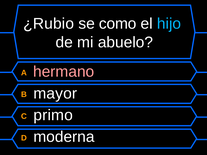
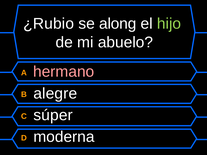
como: como -> along (118, 24)
hijo colour: light blue -> light green (169, 24)
mayor: mayor -> alegre (55, 94)
primo: primo -> súper (53, 115)
